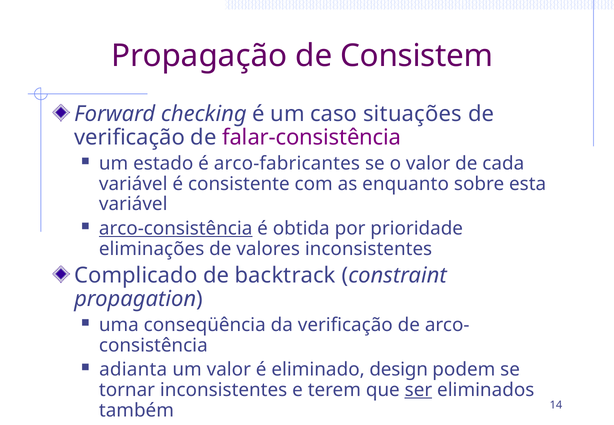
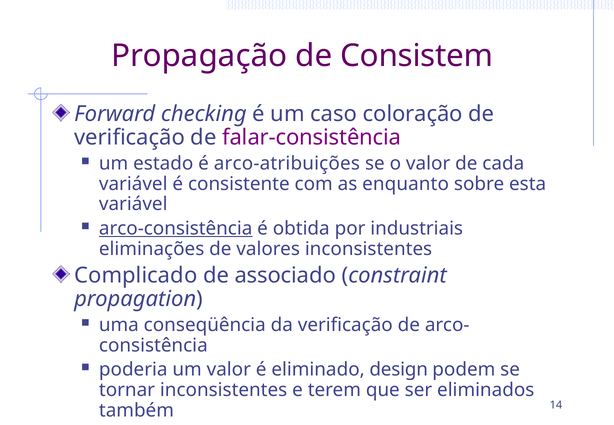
situações: situações -> coloração (413, 114)
arco-fabricantes: arco-fabricantes -> arco-atribuições (287, 164)
prioridade: prioridade -> industriais (417, 228)
backtrack: backtrack -> associado (285, 275)
adianta: adianta -> poderia (133, 370)
ser underline: present -> none (418, 390)
